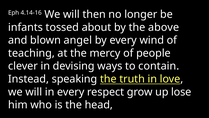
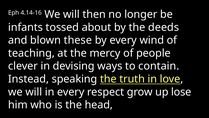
above: above -> deeds (164, 27)
angel: angel -> these (78, 40)
